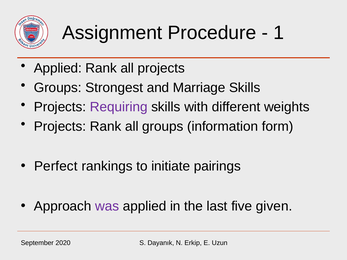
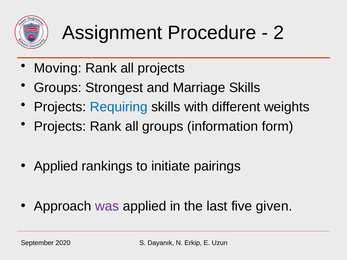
1: 1 -> 2 (279, 33)
Applied: Applied -> Moving (58, 68)
Requiring colour: purple -> blue (119, 107)
Perfect: Perfect -> Applied (56, 166)
